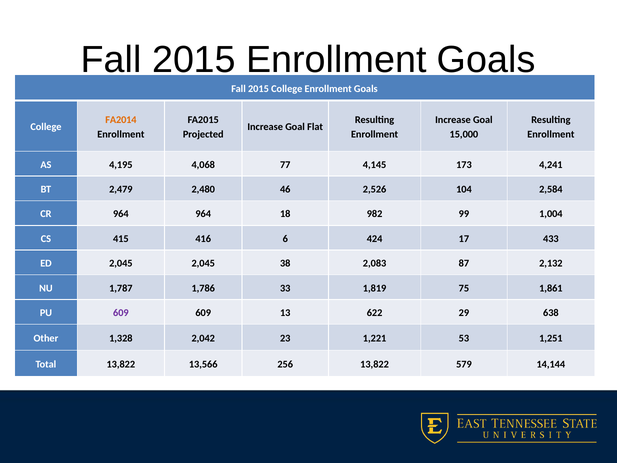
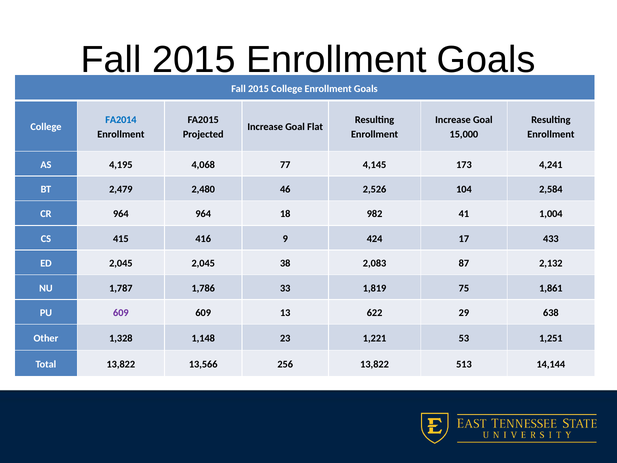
FA2014 colour: orange -> blue (121, 120)
99: 99 -> 41 (464, 214)
6: 6 -> 9 (285, 239)
2,042: 2,042 -> 1,148 (203, 338)
579: 579 -> 513 (464, 364)
